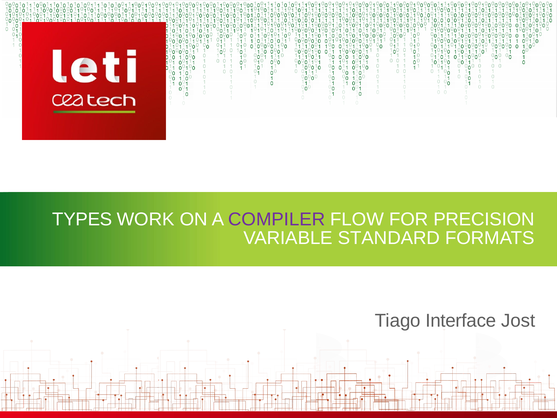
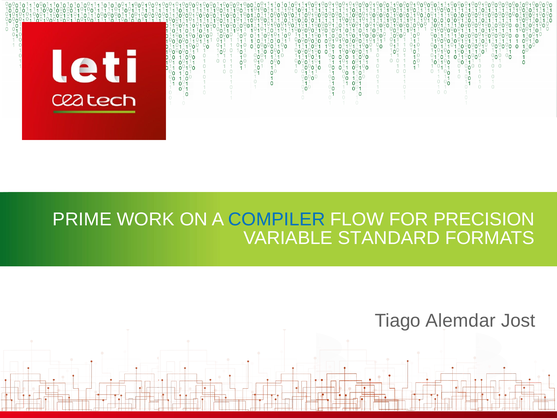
TYPES: TYPES -> PRIME (82, 219)
COMPILER colour: purple -> blue (277, 219)
Interface: Interface -> Alemdar (461, 320)
